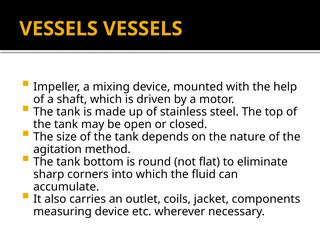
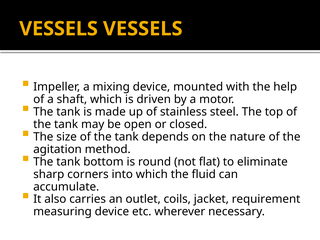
components: components -> requirement (266, 199)
